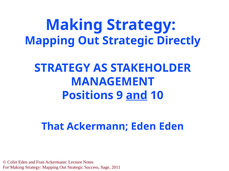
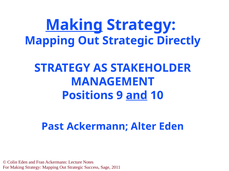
Making underline: none -> present (74, 25)
That: That -> Past (53, 127)
Ackermann Eden: Eden -> Alter (143, 127)
